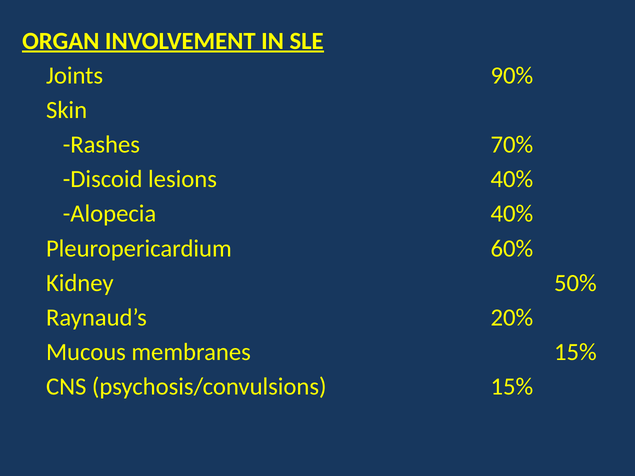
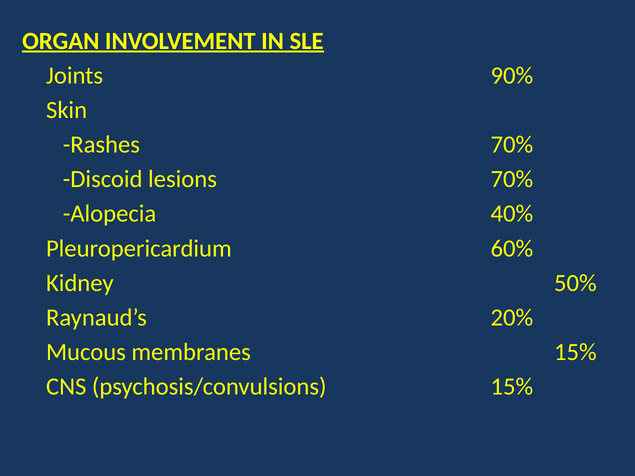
lesions 40%: 40% -> 70% (512, 179)
